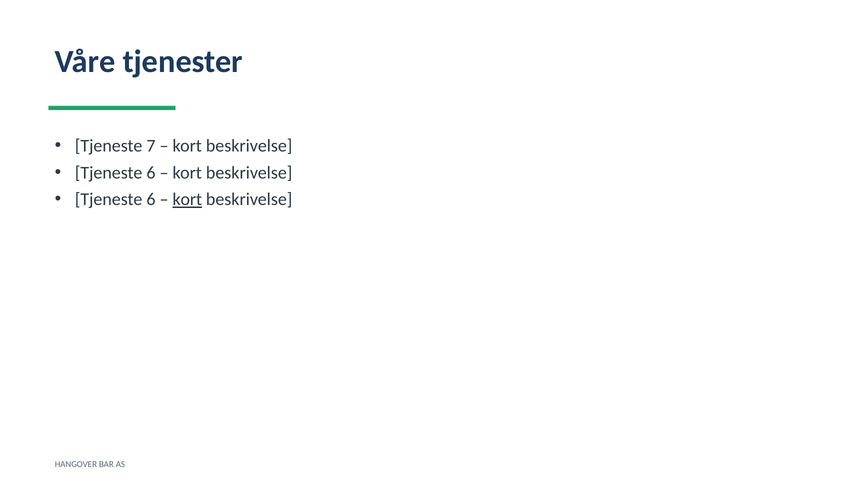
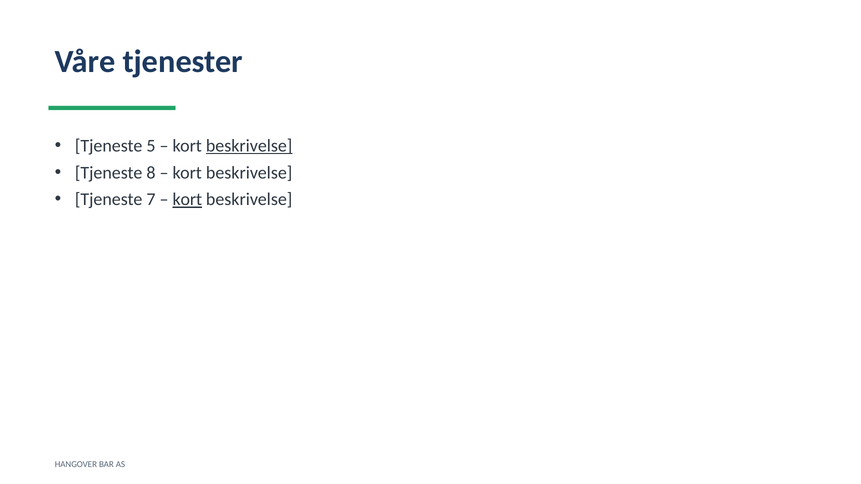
7: 7 -> 5 (151, 146)
beskrivelse underline: none -> present (249, 146)
6: 6 -> 8 (151, 173)
6: 6 -> 7 (151, 200)
